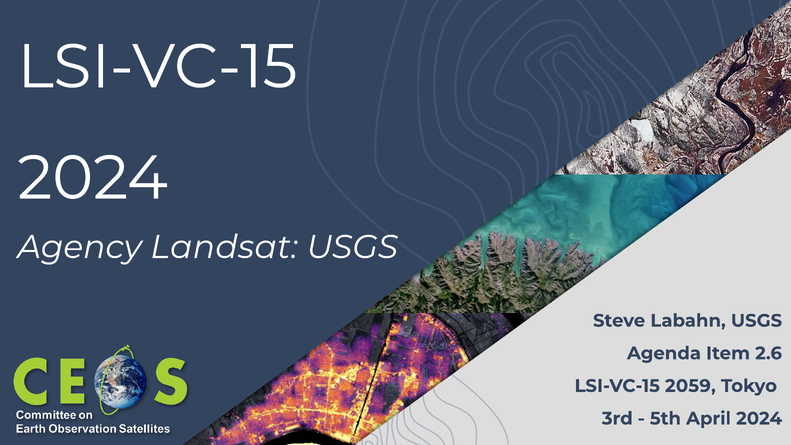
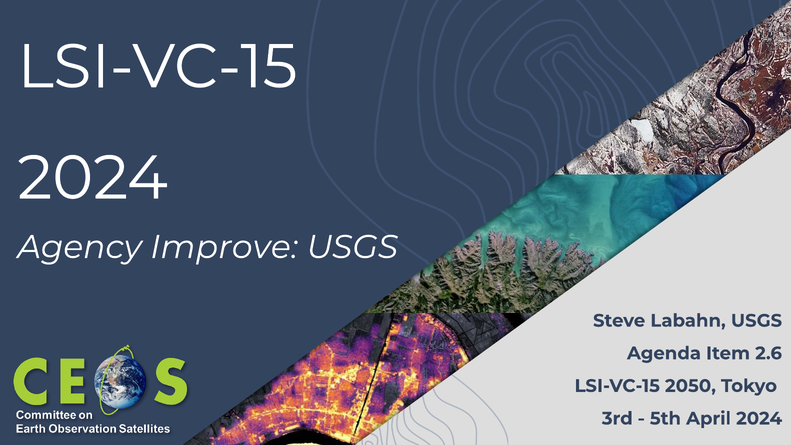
Landsat: Landsat -> Improve (224, 247)
2059: 2059 -> 2050 (690, 386)
